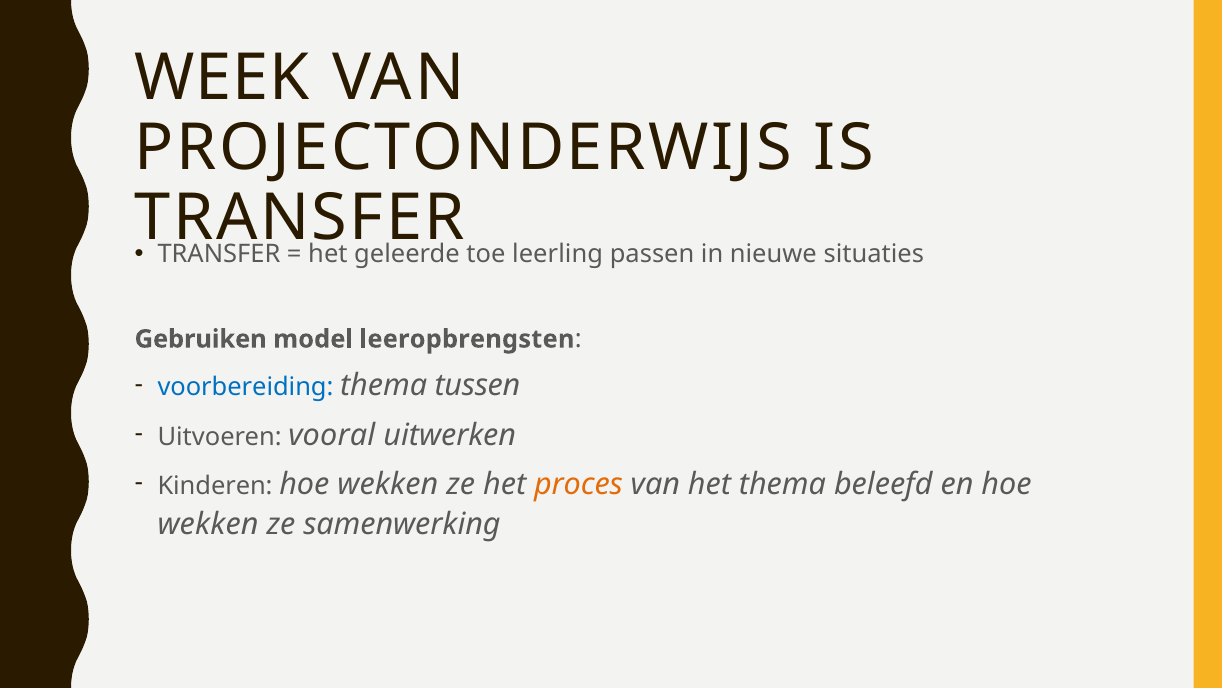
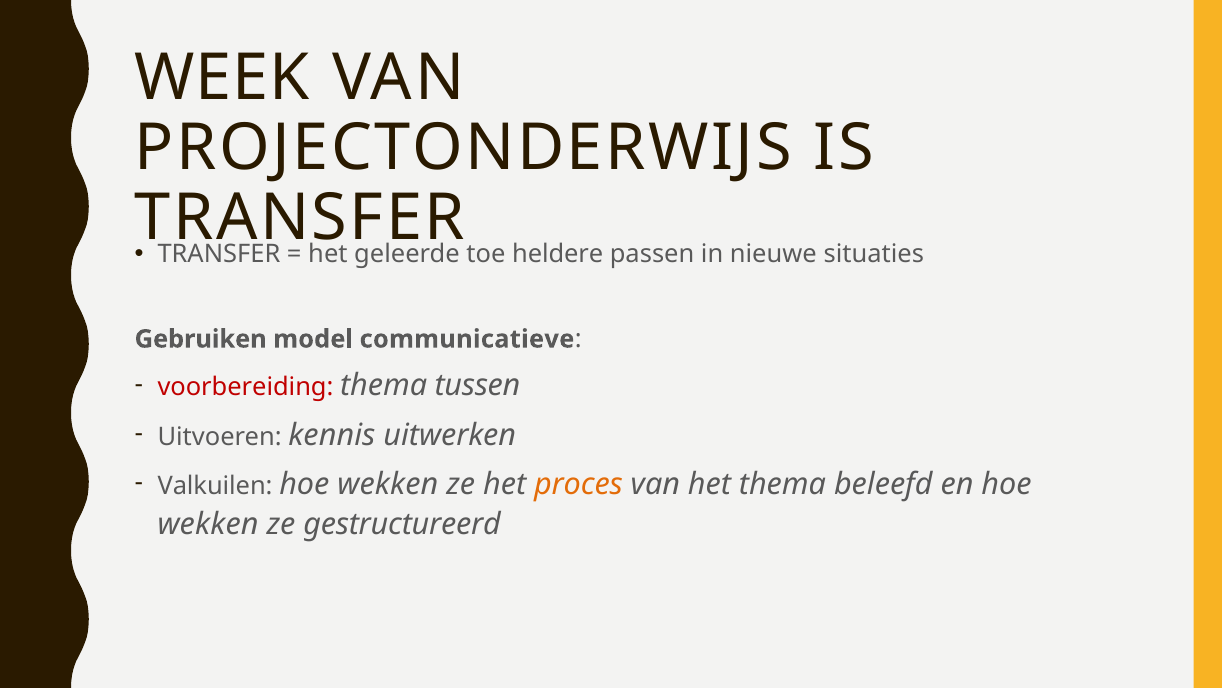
leerling: leerling -> heldere (558, 254)
leeropbrengsten: leeropbrengsten -> communicatieve (467, 339)
voorbereiding colour: blue -> red (245, 387)
vooral: vooral -> kennis (332, 435)
Kinderen: Kinderen -> Valkuilen (215, 485)
samenwerking: samenwerking -> gestructureerd (402, 524)
